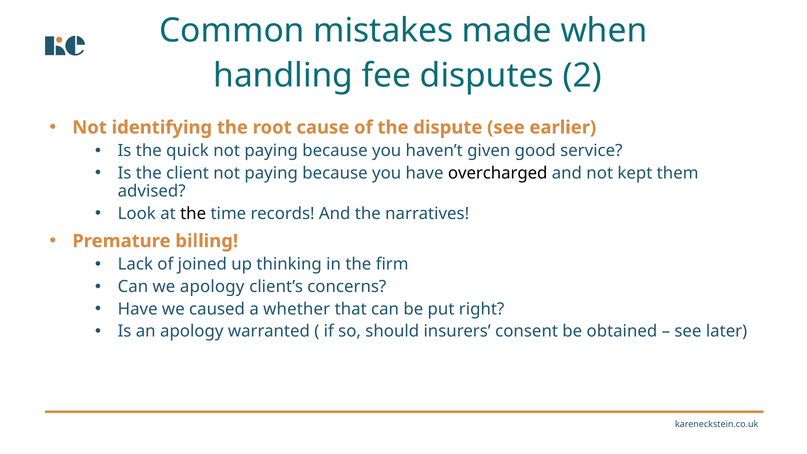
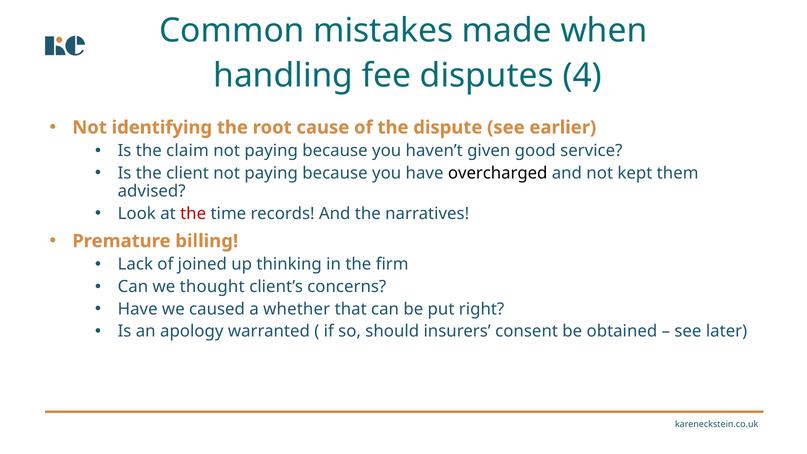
2: 2 -> 4 (582, 75)
quick: quick -> claim (187, 151)
the colour: black -> red (193, 214)
we apology: apology -> thought (212, 287)
